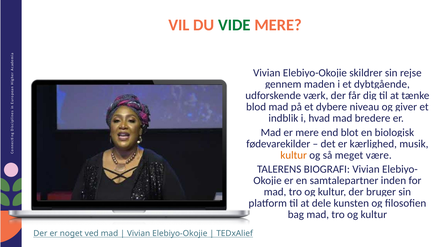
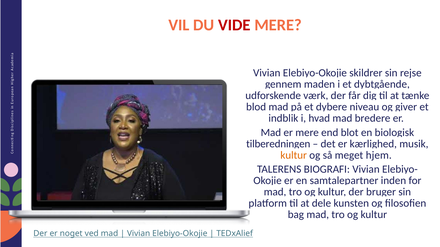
VIDE colour: green -> red (234, 25)
fødevarekilder: fødevarekilder -> tilberedningen (278, 144)
være: være -> hjem (379, 155)
